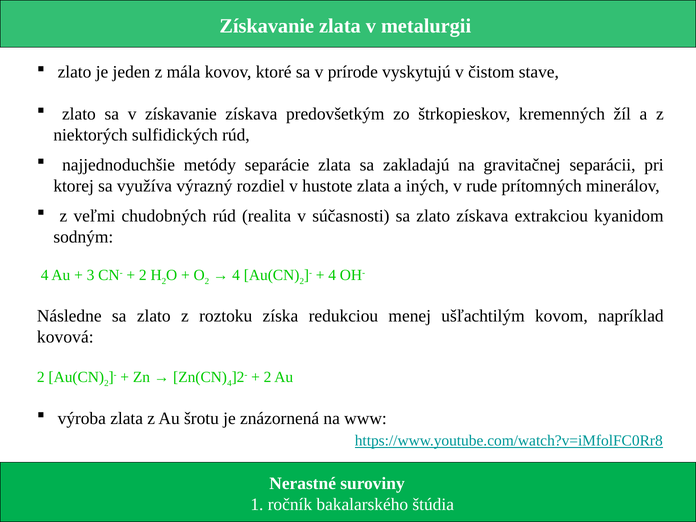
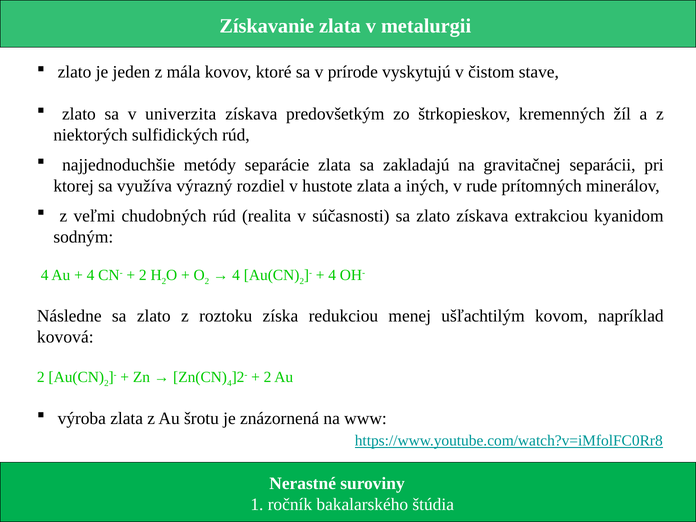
v získavanie: získavanie -> univerzita (181, 114)
3: 3 -> 4 (91, 275)
